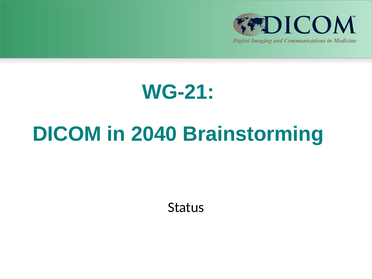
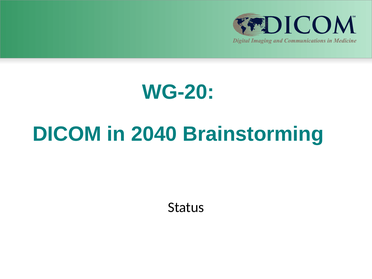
WG-21: WG-21 -> WG-20 (178, 92)
